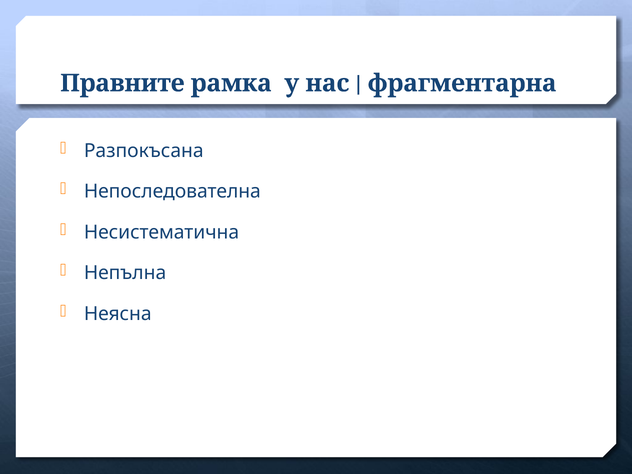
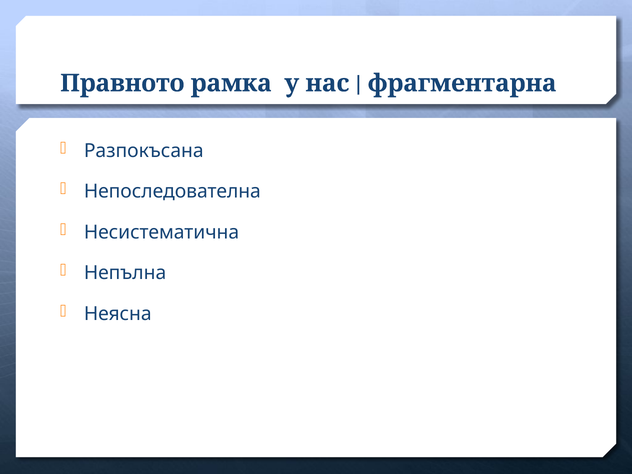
Правните: Правните -> Правното (122, 83)
